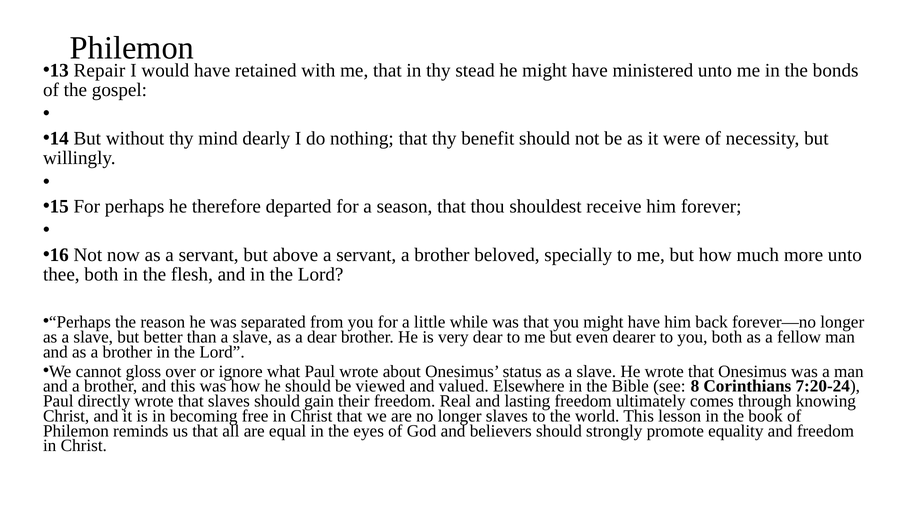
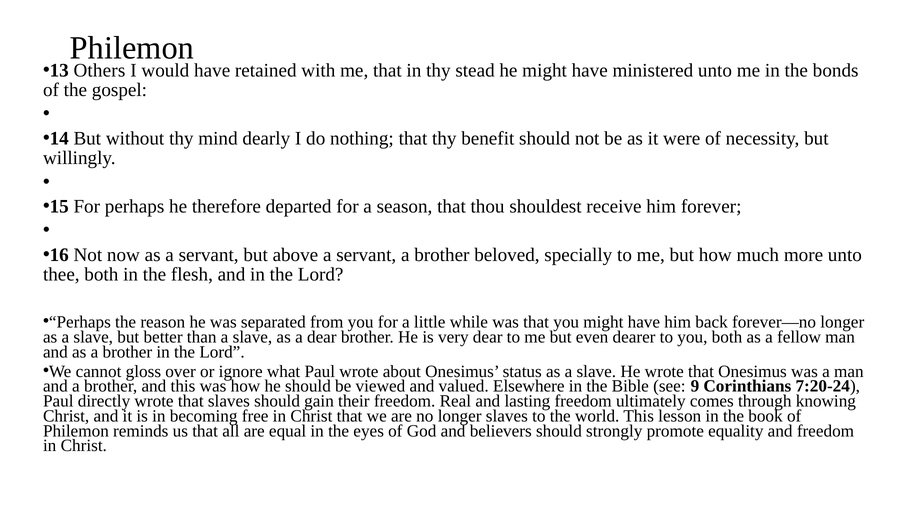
Repair: Repair -> Others (99, 70)
8: 8 -> 9 (695, 386)
